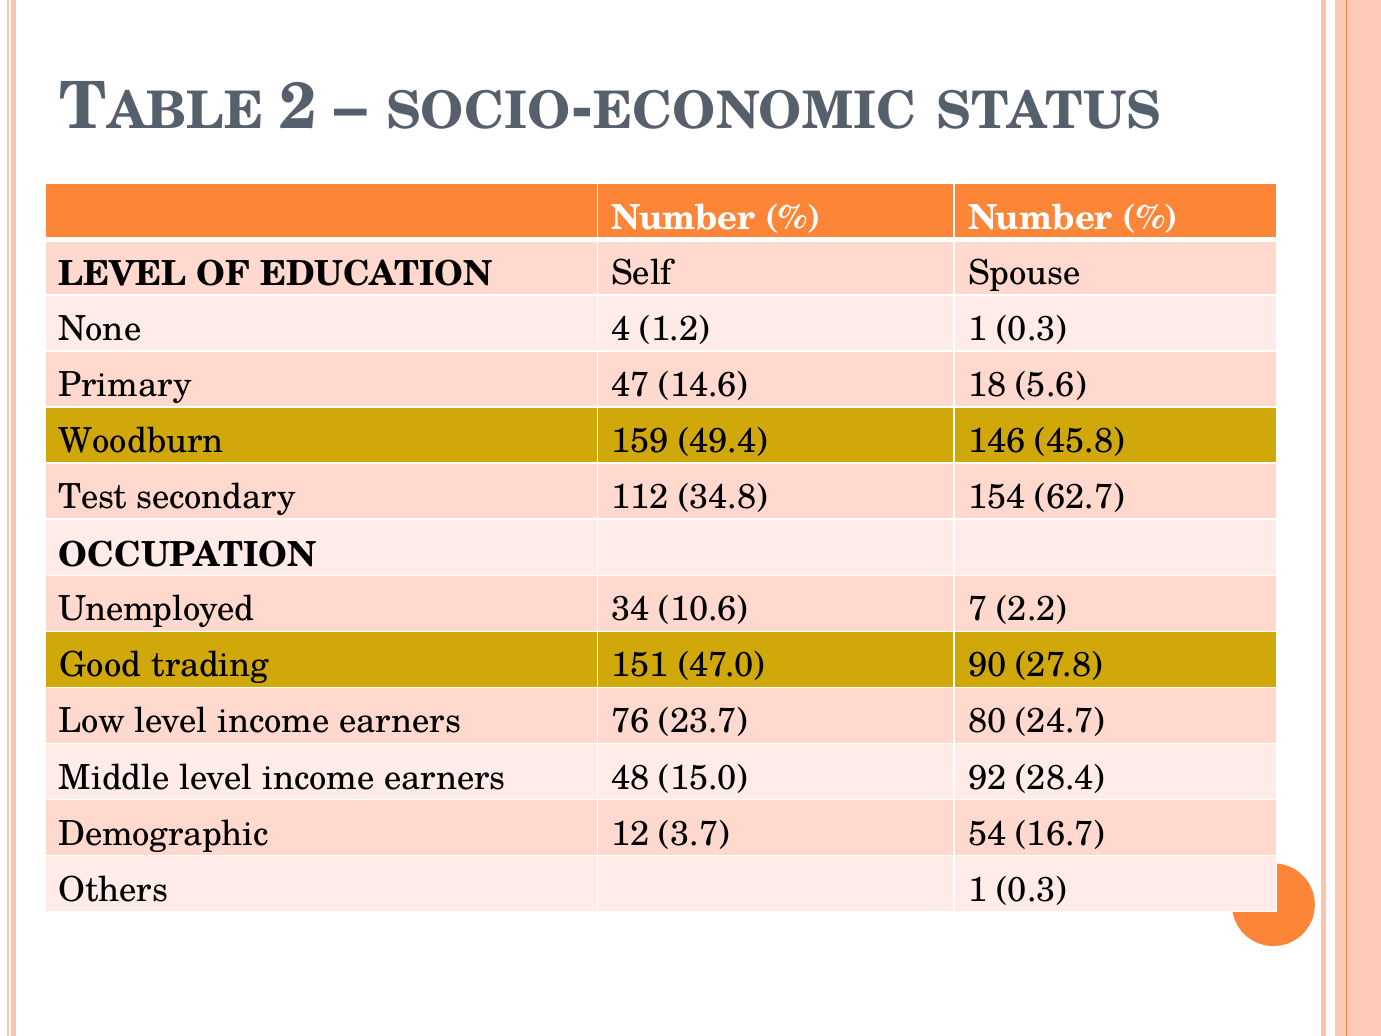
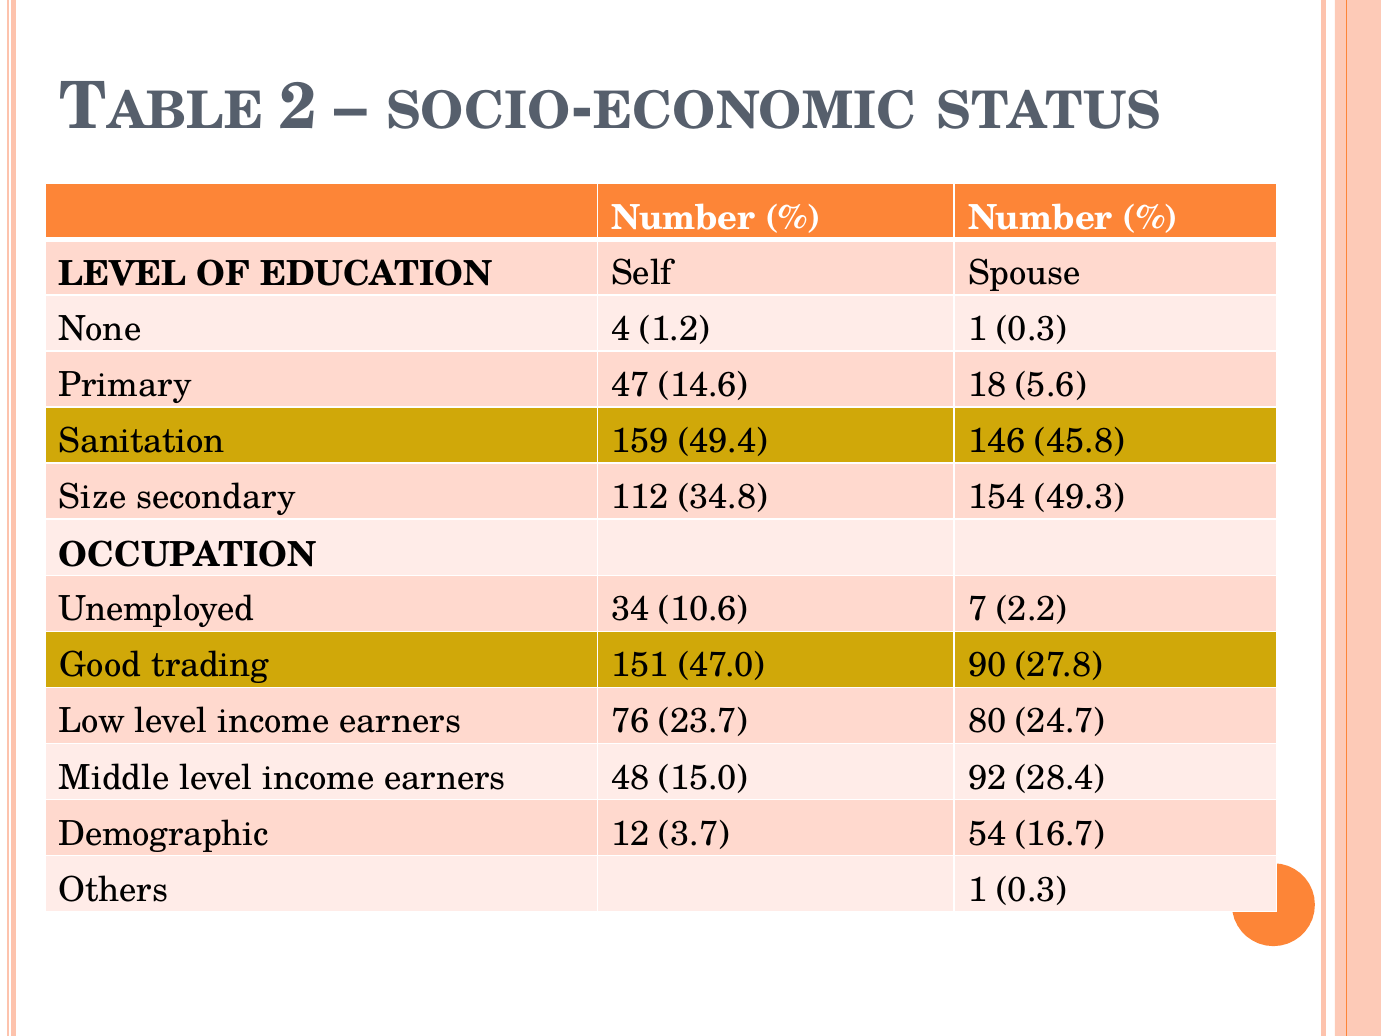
Woodburn: Woodburn -> Sanitation (142, 441)
Test: Test -> Size (93, 497)
62.7: 62.7 -> 49.3 (1080, 497)
